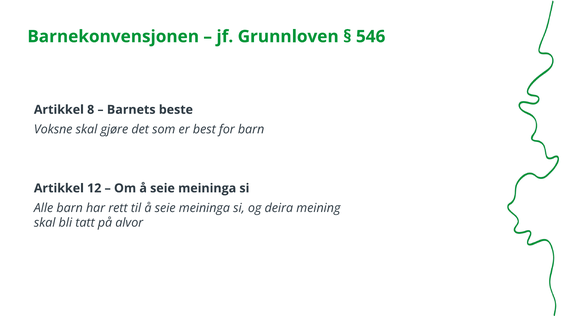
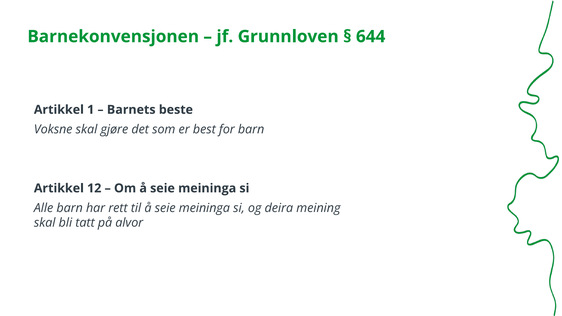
546: 546 -> 644 (371, 37)
8: 8 -> 1 (91, 110)
